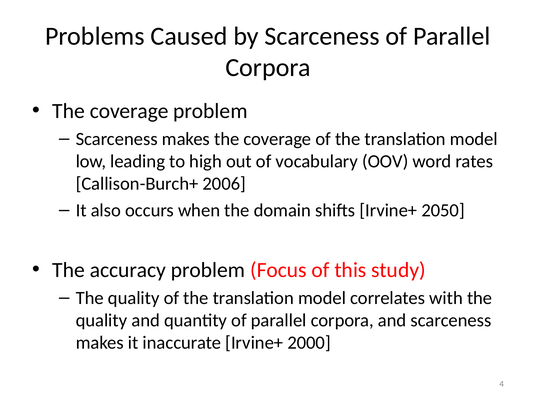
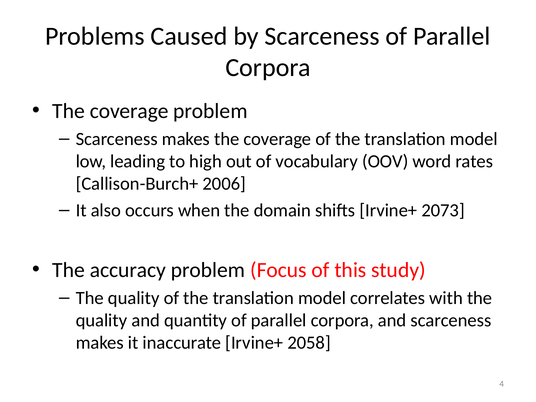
2050: 2050 -> 2073 (443, 210)
2000: 2000 -> 2058 (309, 343)
